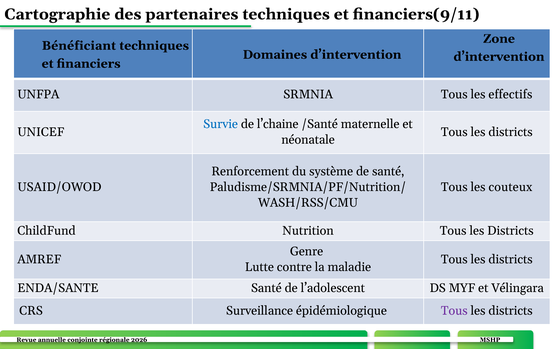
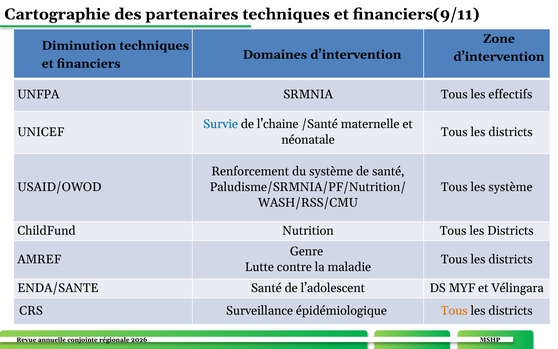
Bénéficiant: Bénéficiant -> Diminution (79, 46)
les couteux: couteux -> système (510, 187)
Tous colour: purple -> orange (454, 310)
